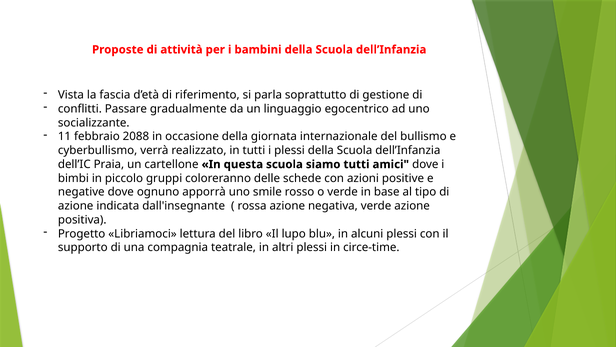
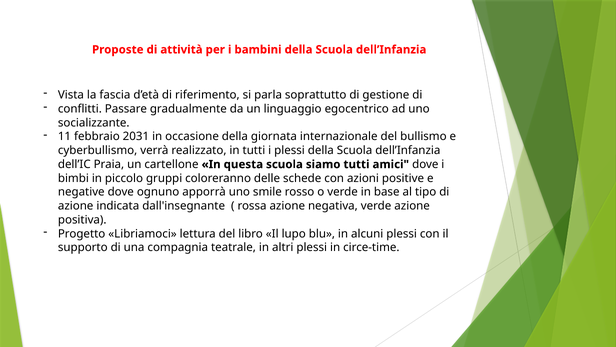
2088: 2088 -> 2031 (136, 136)
